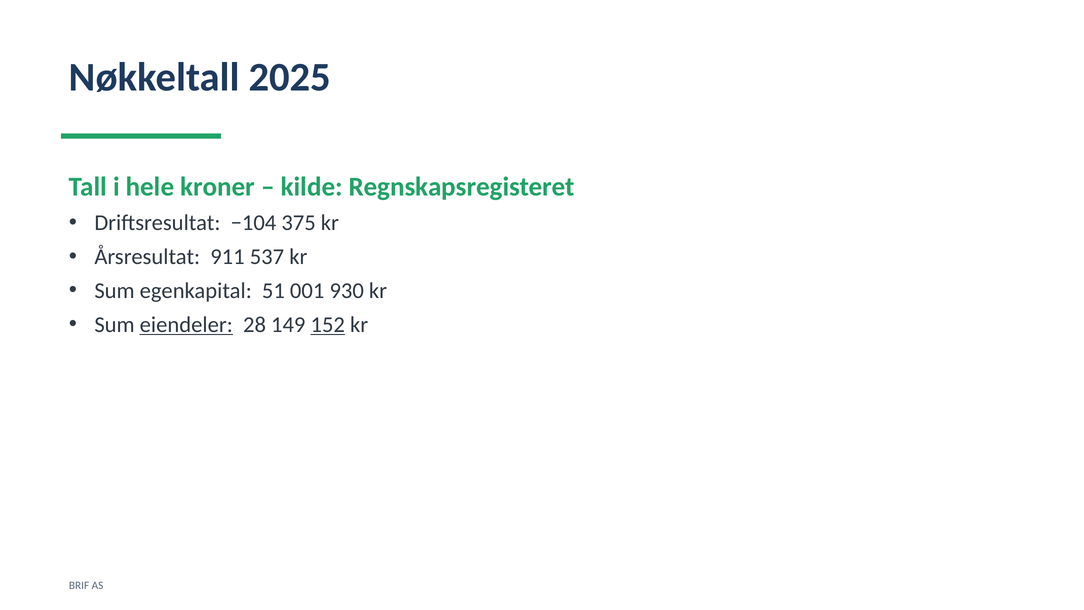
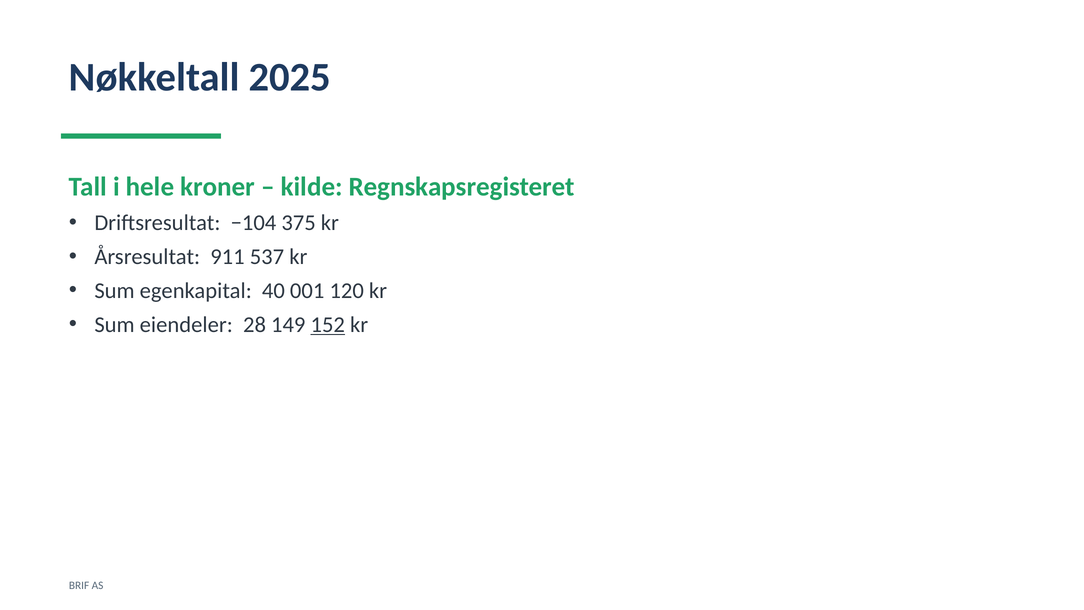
51: 51 -> 40 (273, 291)
930: 930 -> 120 (347, 291)
eiendeler underline: present -> none (186, 325)
